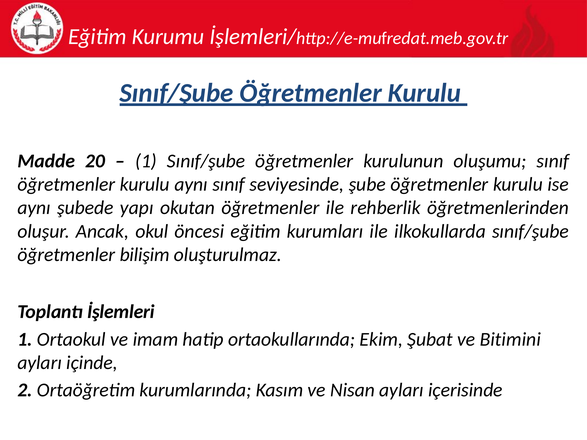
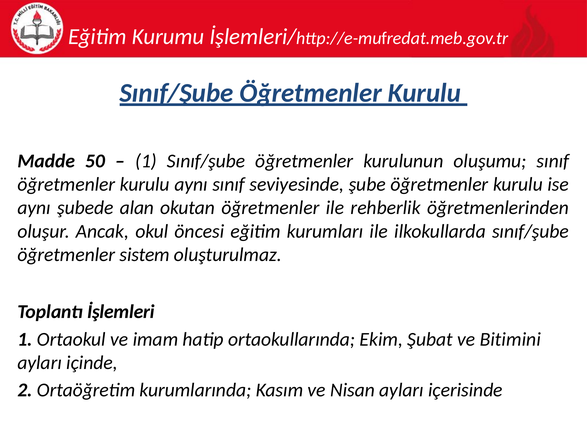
20: 20 -> 50 (95, 161)
yapı: yapı -> alan (137, 208)
bilişim: bilişim -> sistem (145, 255)
